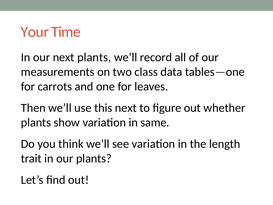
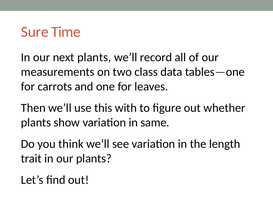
Your: Your -> Sure (35, 32)
this next: next -> with (126, 108)
